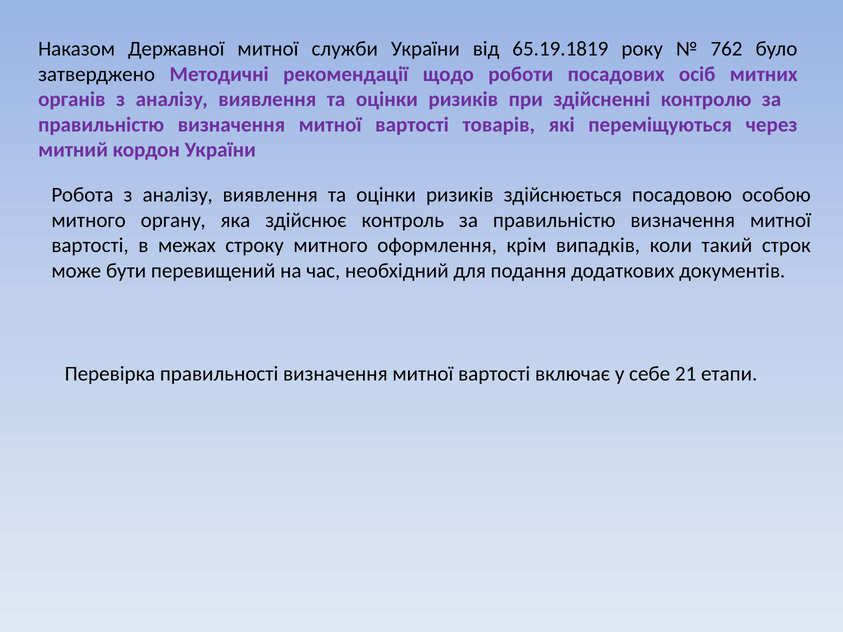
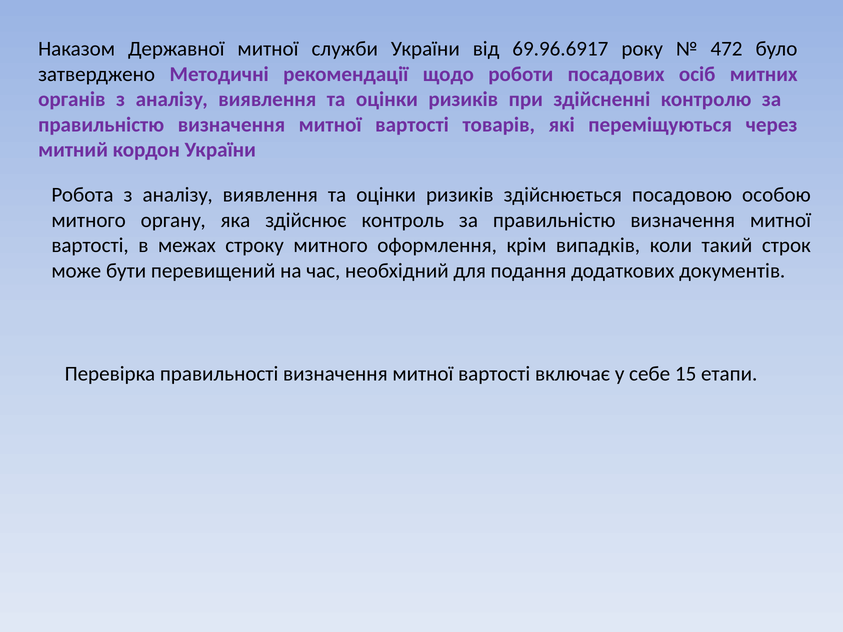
65.19.1819: 65.19.1819 -> 69.96.6917 (560, 49)
762: 762 -> 472 (727, 49)
21: 21 -> 15 (686, 374)
